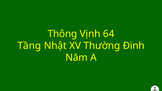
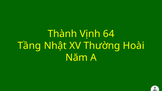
Thông: Thông -> Thành (62, 34)
Đinh: Đinh -> Hoài (134, 46)
